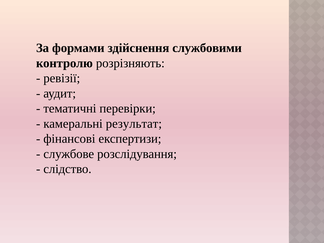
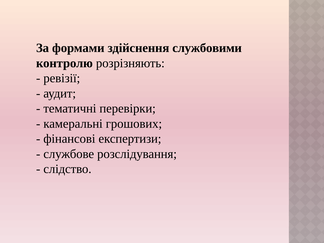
результат: результат -> грошових (134, 124)
